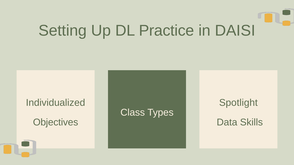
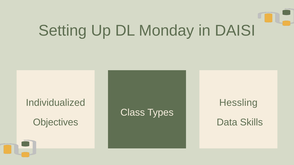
Practice: Practice -> Monday (166, 31)
Spotlight: Spotlight -> Hessling (238, 103)
